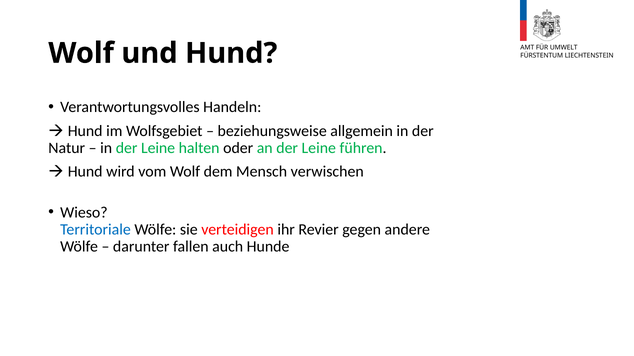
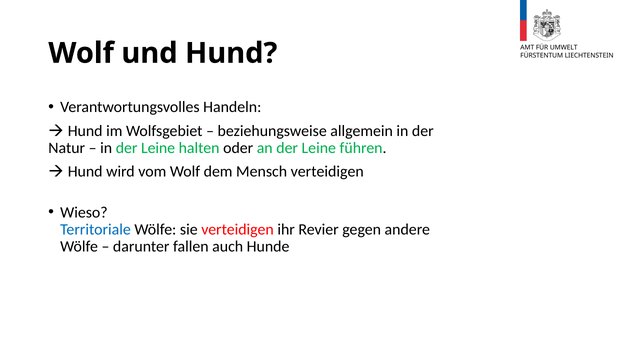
Mensch verwischen: verwischen -> verteidigen (327, 172)
